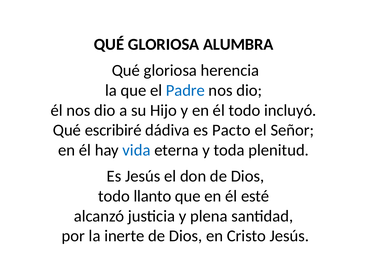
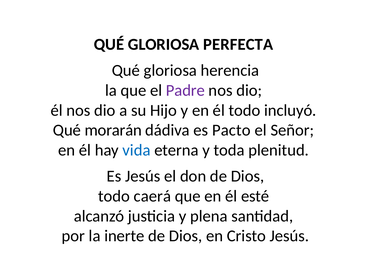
ALUMBRA: ALUMBRA -> PERFECTA (238, 44)
Padre colour: blue -> purple (185, 91)
escribiré: escribiré -> morarán (113, 130)
llanto: llanto -> caerá (152, 197)
